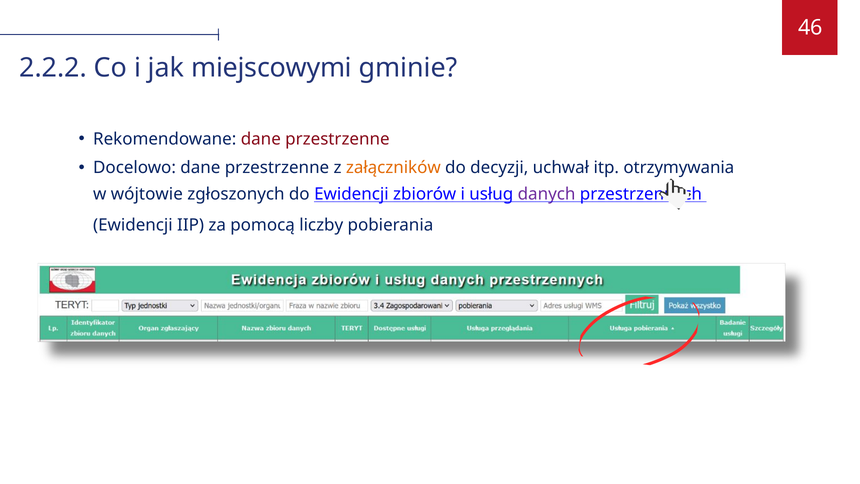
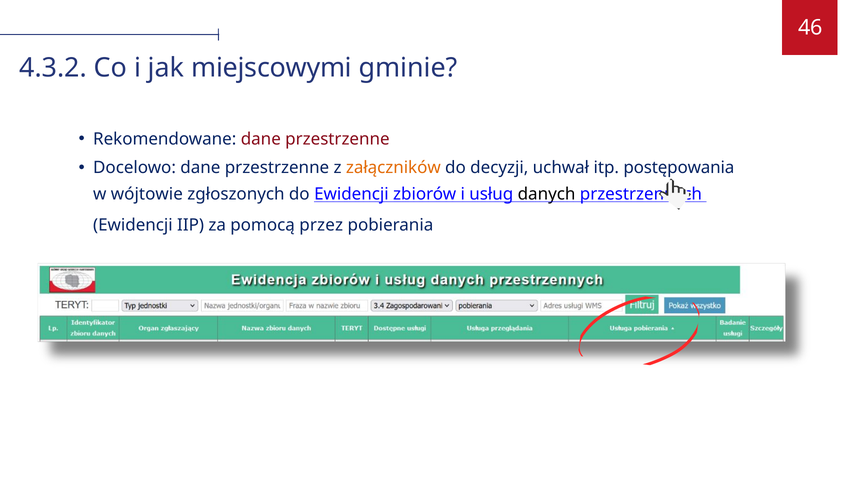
2.2.2: 2.2.2 -> 4.3.2 (53, 68)
otrzymywania: otrzymywania -> postępowania (679, 168)
danych colour: purple -> black (547, 194)
liczby: liczby -> przez (321, 225)
